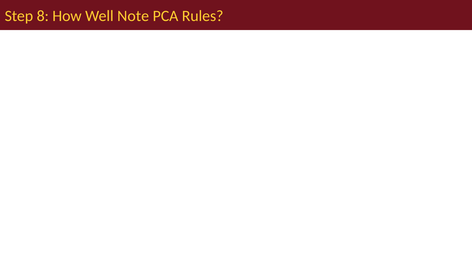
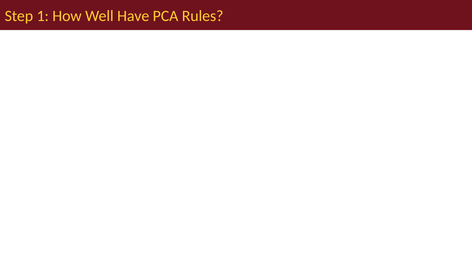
8: 8 -> 1 (43, 16)
Note: Note -> Have (133, 16)
